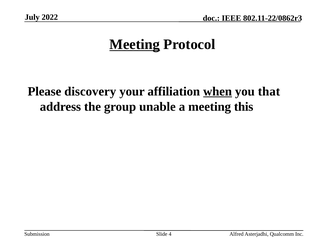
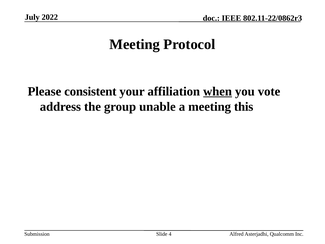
Meeting underline: present -> none (135, 44)
discovery: discovery -> consistent (90, 91)
that: that -> vote (269, 91)
